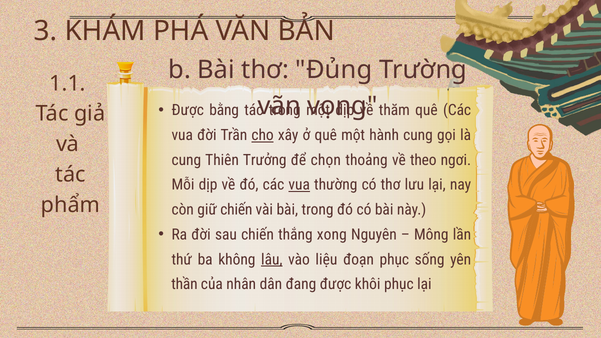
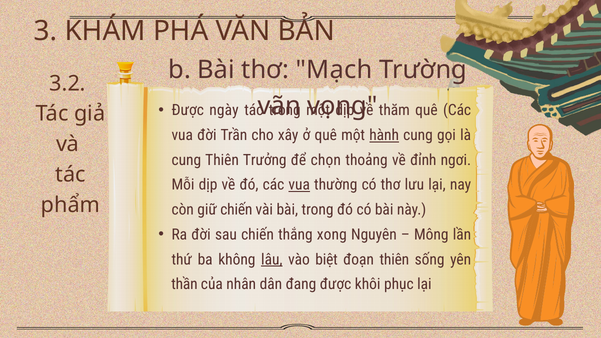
Đủng: Đủng -> Mạch (334, 70)
1.1: 1.1 -> 3.2 (68, 83)
bằng: bằng -> ngày (224, 110)
cho underline: present -> none (263, 135)
hành underline: none -> present (384, 135)
theo: theo -> đỉnh (423, 160)
liệu: liệu -> biệt (327, 259)
đoạn phục: phục -> thiên (394, 259)
